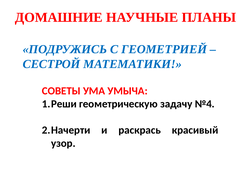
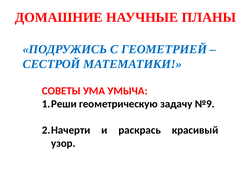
№4: №4 -> №9 (205, 104)
